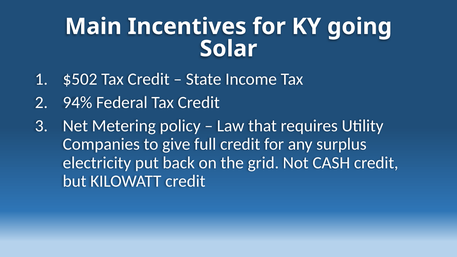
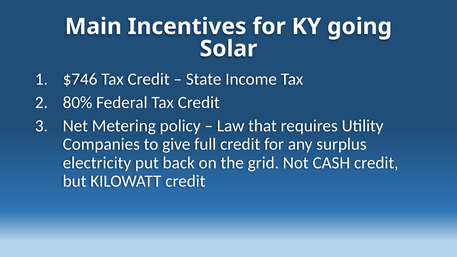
$502: $502 -> $746 (80, 79)
94%: 94% -> 80% (77, 103)
